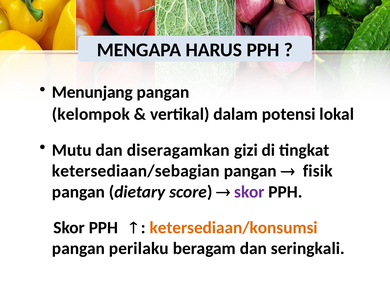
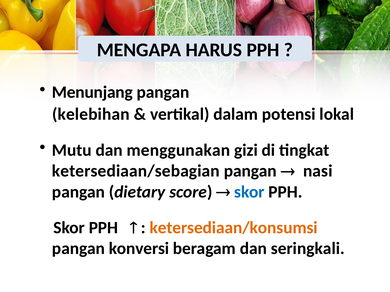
kelompok: kelompok -> kelebihan (91, 114)
diseragamkan: diseragamkan -> menggunakan (178, 151)
fisik: fisik -> nasi (318, 171)
skor colour: purple -> blue (249, 192)
perilaku: perilaku -> konversi (139, 249)
